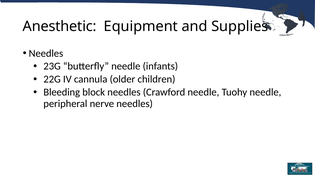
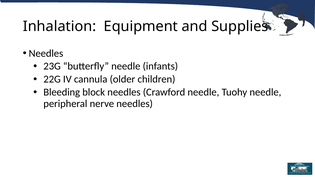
Anesthetic: Anesthetic -> Inhalation (60, 26)
